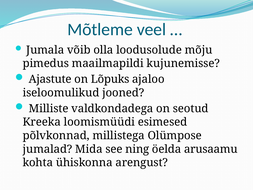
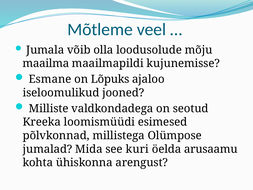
pimedus: pimedus -> maailma (46, 63)
Ajastute: Ajastute -> Esmane (50, 79)
ning: ning -> kuri (137, 149)
